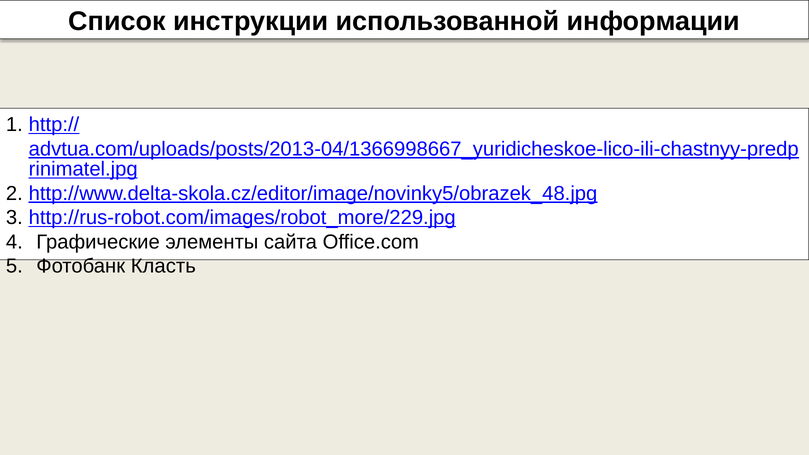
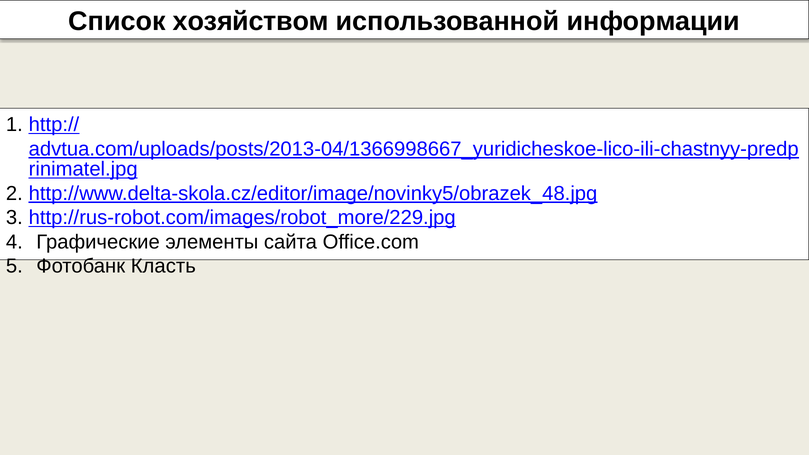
инструкции: инструкции -> хозяйством (251, 21)
